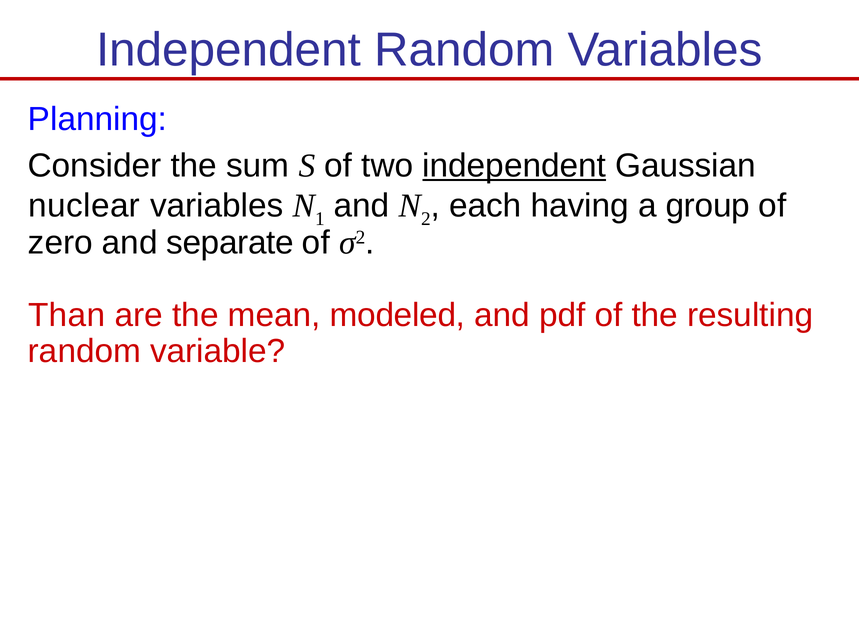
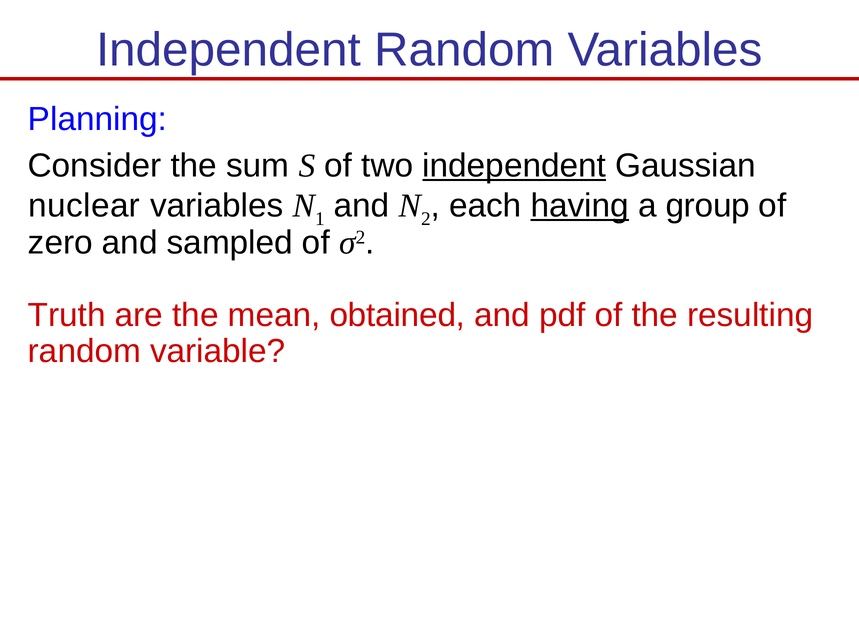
having underline: none -> present (580, 206)
separate: separate -> sampled (230, 243)
Than: Than -> Truth (67, 315)
modeled: modeled -> obtained (397, 315)
